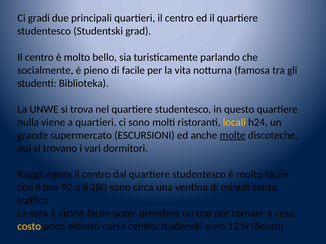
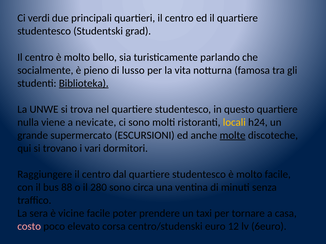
gradi: gradi -> verdi (39, 18)
di facile: facile -> lusso (133, 70)
Biblioteka underline: none -> present (84, 83)
a quartieri: quartieri -> nevicate (96, 122)
92: 92 -> 88 (67, 188)
costo colour: yellow -> pink (29, 227)
